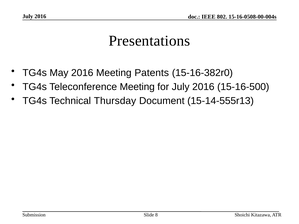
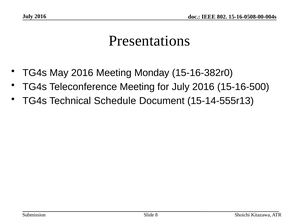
Patents: Patents -> Monday (152, 73)
Thursday: Thursday -> Schedule (115, 101)
